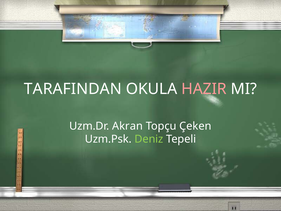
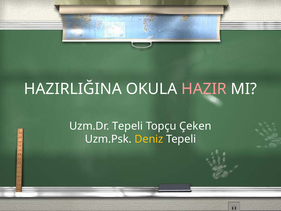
TARAFINDAN: TARAFINDAN -> HAZIRLIĞINA (73, 89)
Uzm.Dr Akran: Akran -> Tepeli (128, 126)
Deniz colour: light green -> yellow (149, 139)
